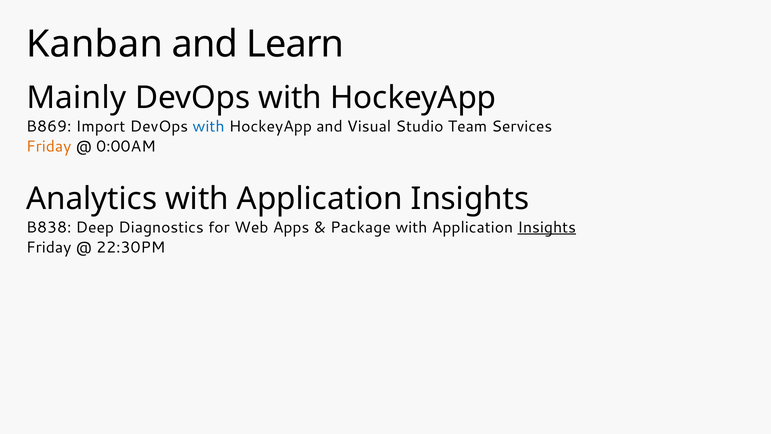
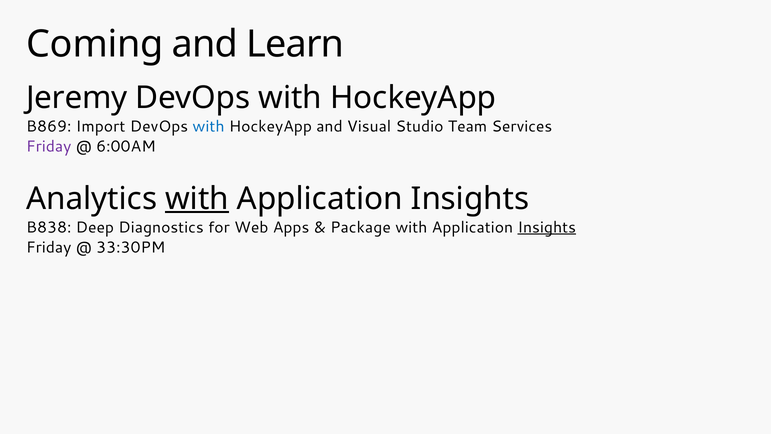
Kanban: Kanban -> Coming (95, 44)
Mainly: Mainly -> Jeremy (77, 98)
Friday colour: orange -> purple (49, 147)
0:00AM: 0:00AM -> 6:00AM (126, 147)
with underline: none -> present (197, 198)
22:30PM: 22:30PM -> 33:30PM (131, 247)
